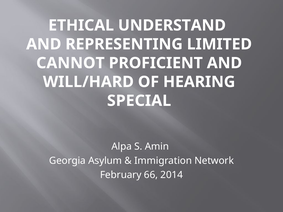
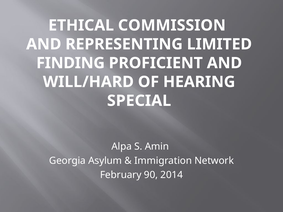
UNDERSTAND: UNDERSTAND -> COMMISSION (172, 25)
CANNOT: CANNOT -> FINDING (71, 63)
66: 66 -> 90 (151, 175)
